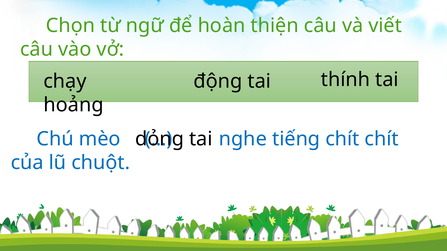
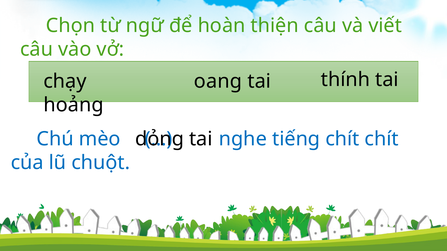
động: động -> oang (218, 82)
